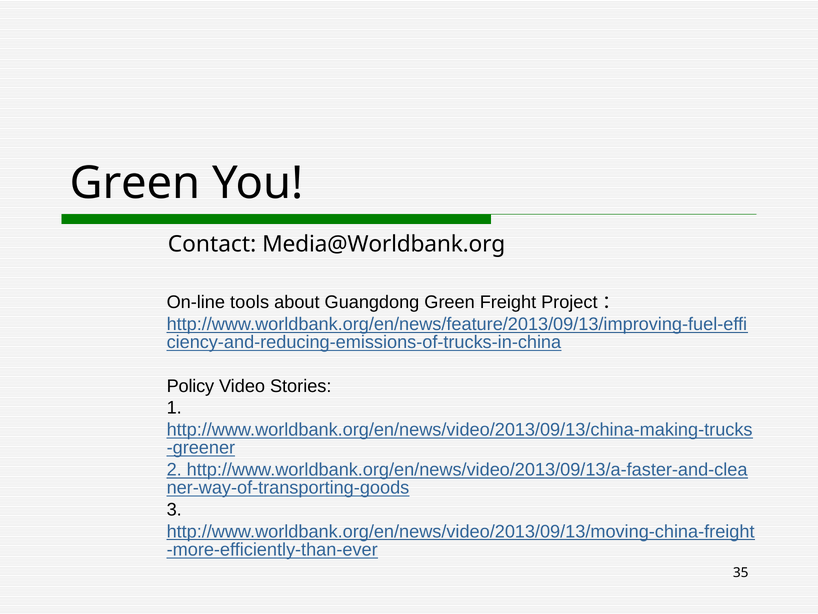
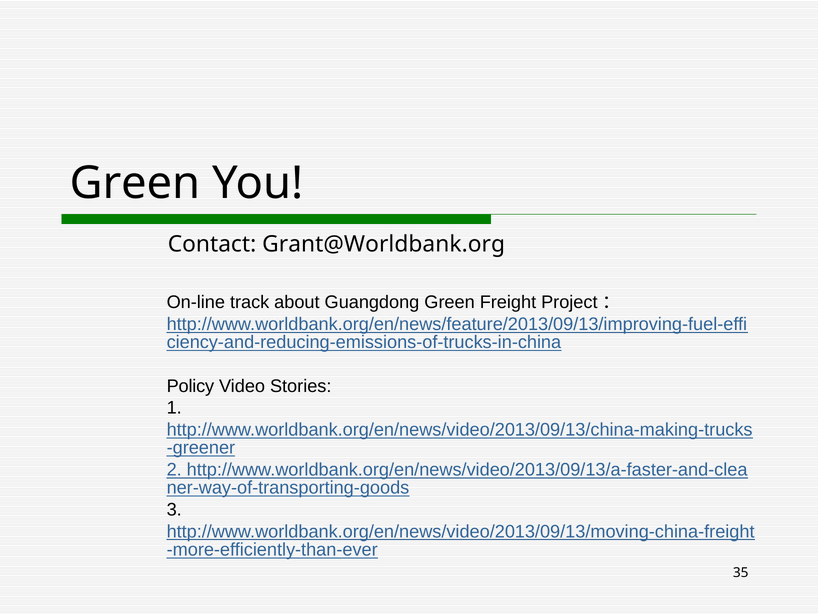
Media@Worldbank.org: Media@Worldbank.org -> Grant@Worldbank.org (384, 244)
tools: tools -> track (250, 302)
